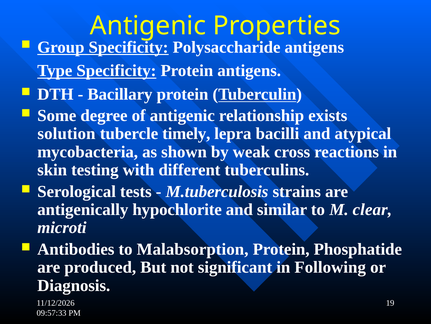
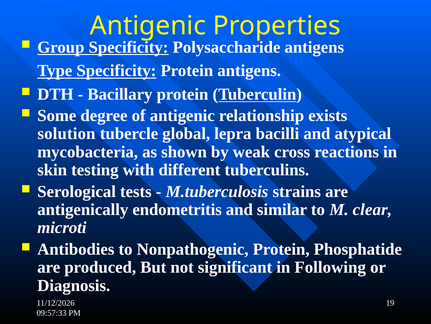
timely: timely -> global (186, 133)
hypochlorite: hypochlorite -> endometritis (177, 209)
Malabsorption: Malabsorption -> Nonpathogenic (193, 249)
